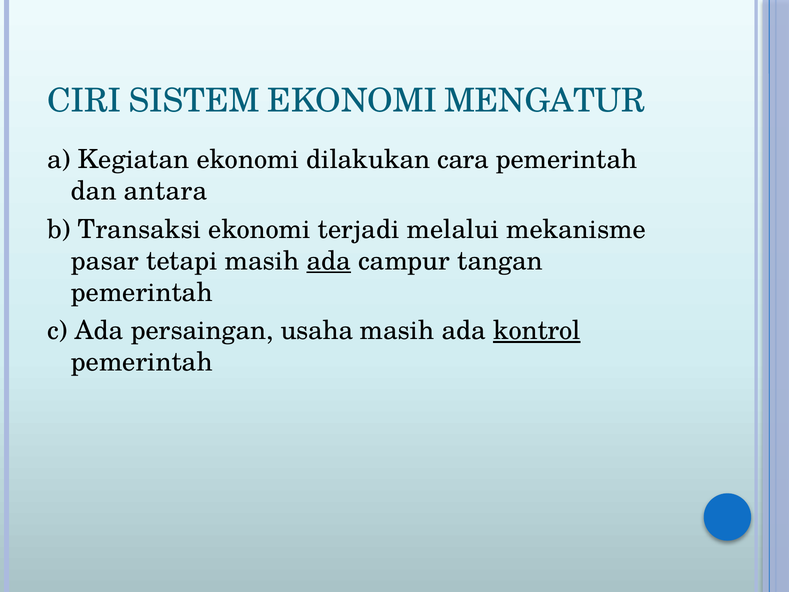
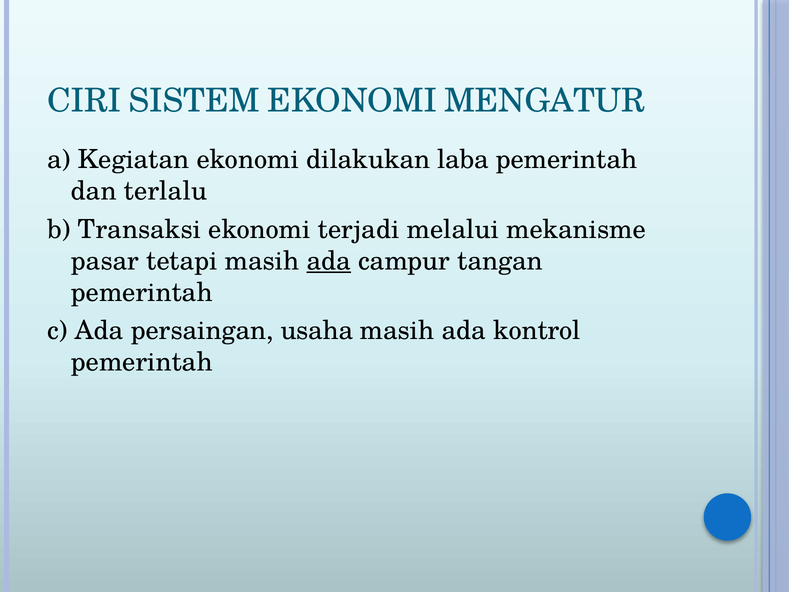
cara: cara -> laba (463, 160)
antara: antara -> terlalu (166, 191)
kontrol underline: present -> none (537, 331)
